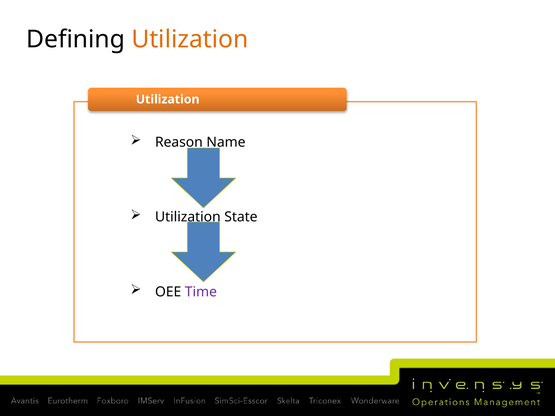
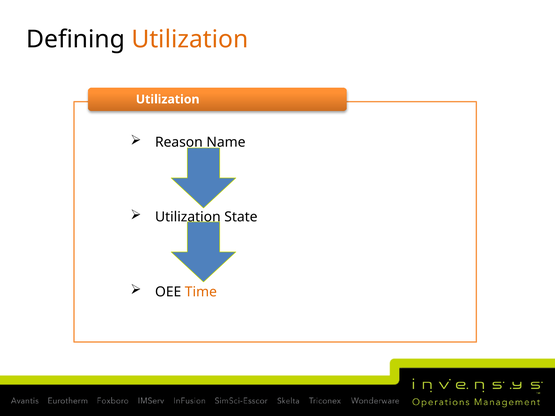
Time colour: purple -> orange (201, 292)
